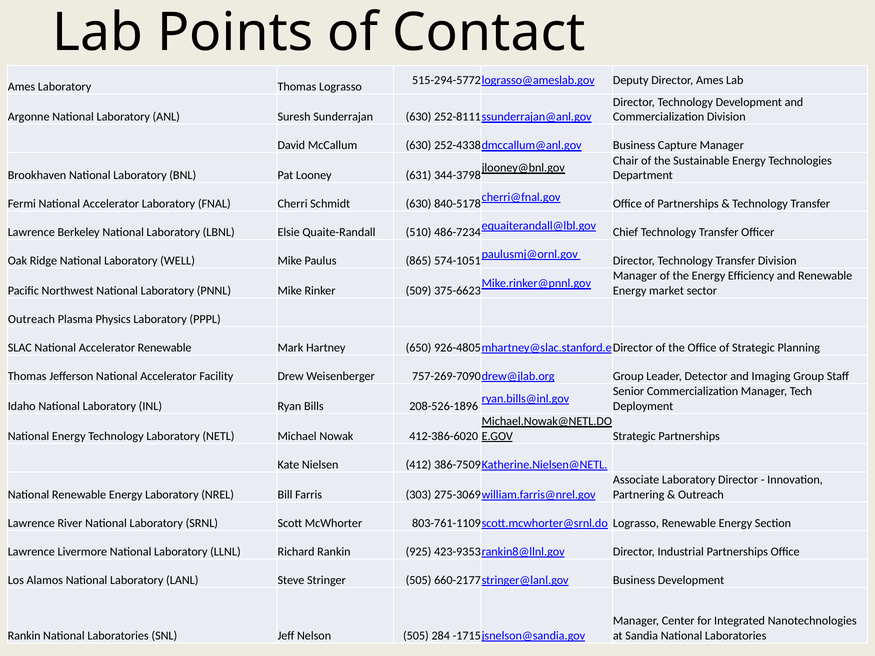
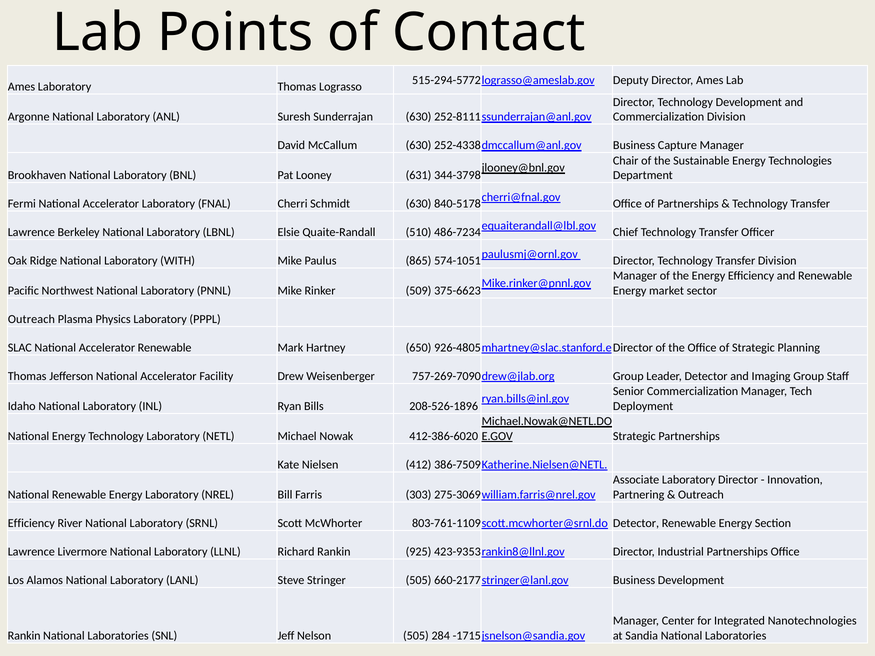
WELL: WELL -> WITH (178, 261)
Lawrence: Lawrence -> Efficiency (31, 523)
Lograsso: Lograsso -> Detector (636, 523)
